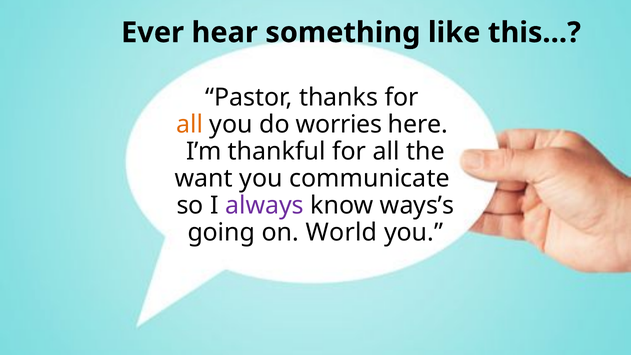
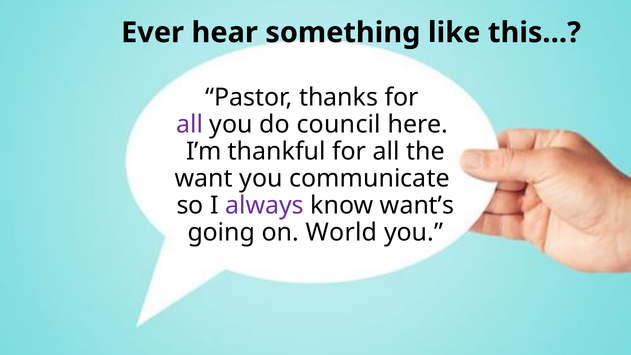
all colour: orange -> purple (190, 124)
worries: worries -> council (339, 124)
ways’s: ways’s -> want’s (417, 205)
